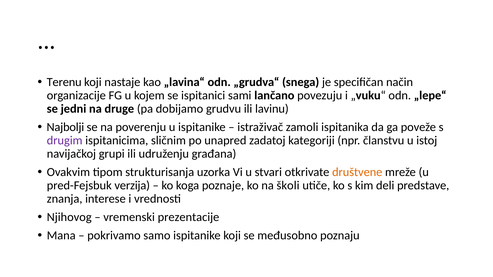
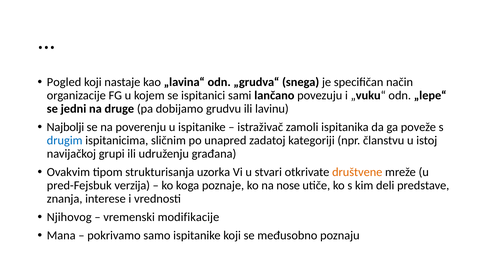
Terenu: Terenu -> Pogled (64, 82)
drugim colour: purple -> blue (65, 141)
školi: školi -> nose (288, 186)
prezentacije: prezentacije -> modifikacije (188, 217)
